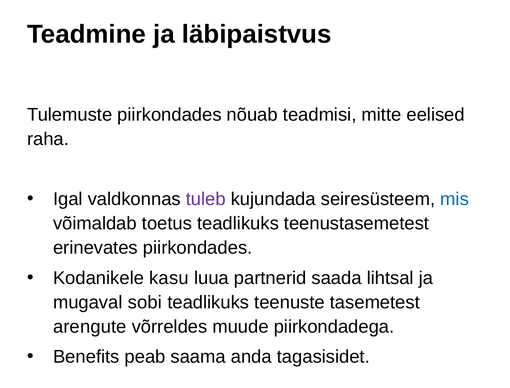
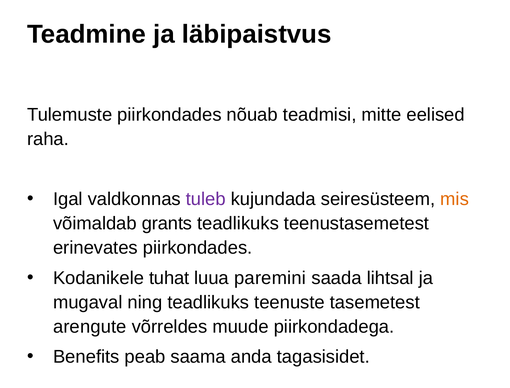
mis colour: blue -> orange (455, 199)
toetus: toetus -> grants (167, 223)
kasu: kasu -> tuhat (169, 278)
partnerid: partnerid -> paremini (270, 278)
sobi: sobi -> ning (145, 302)
